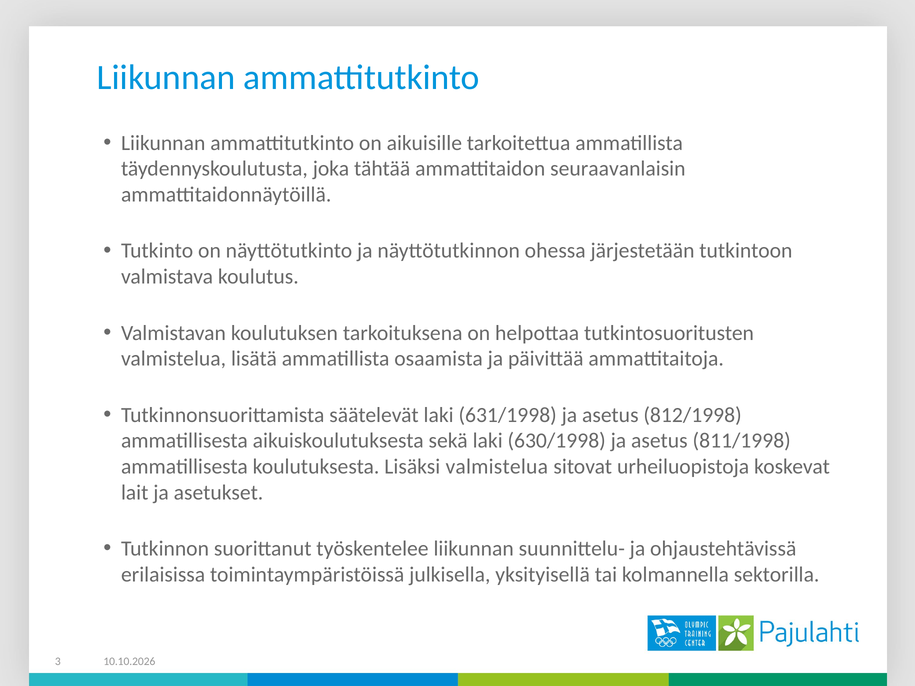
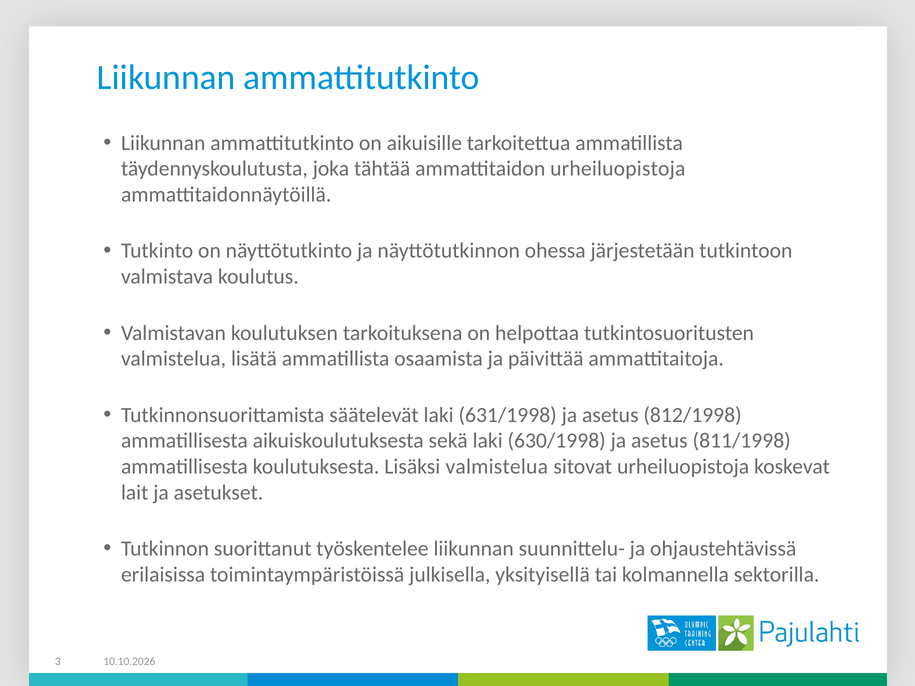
ammattitaidon seuraavanlaisin: seuraavanlaisin -> urheiluopistoja (618, 169)
